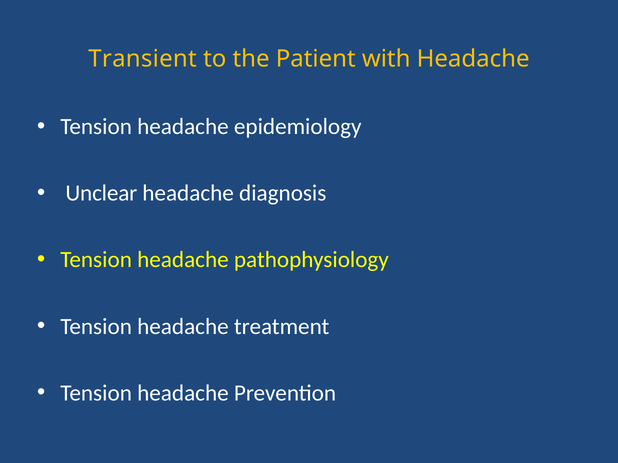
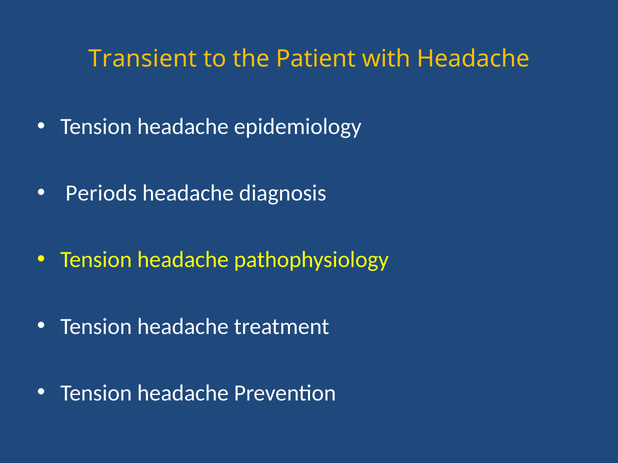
Unclear: Unclear -> Periods (101, 193)
